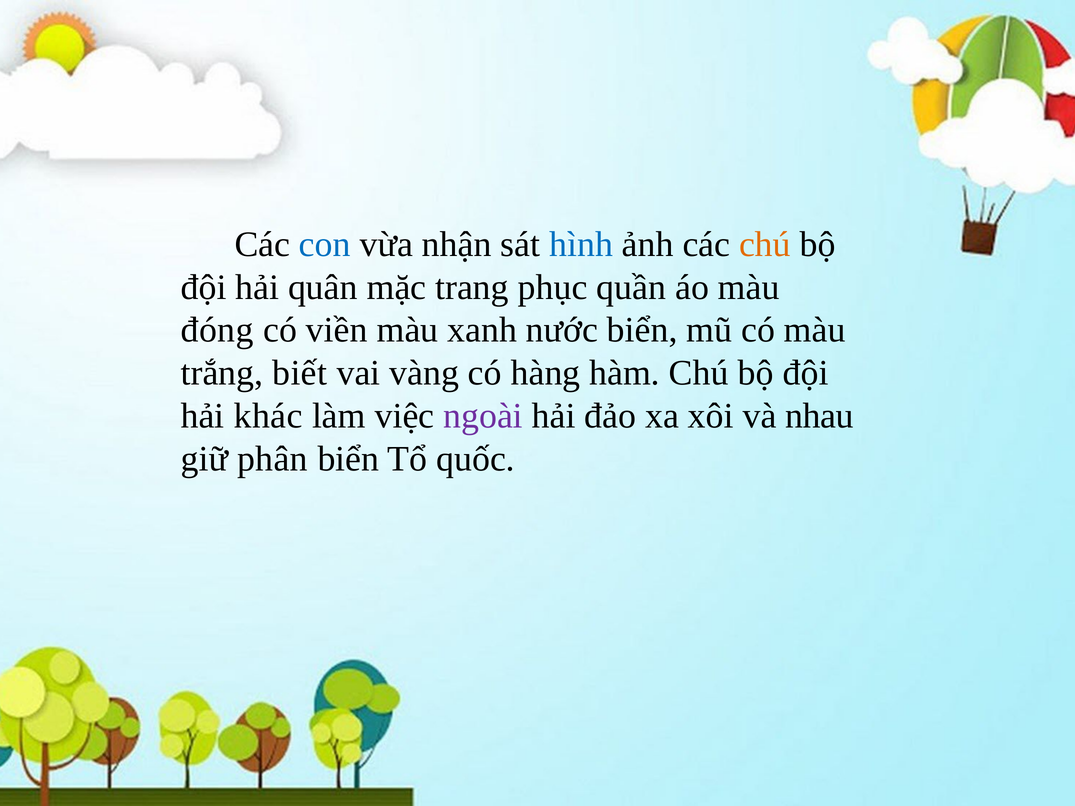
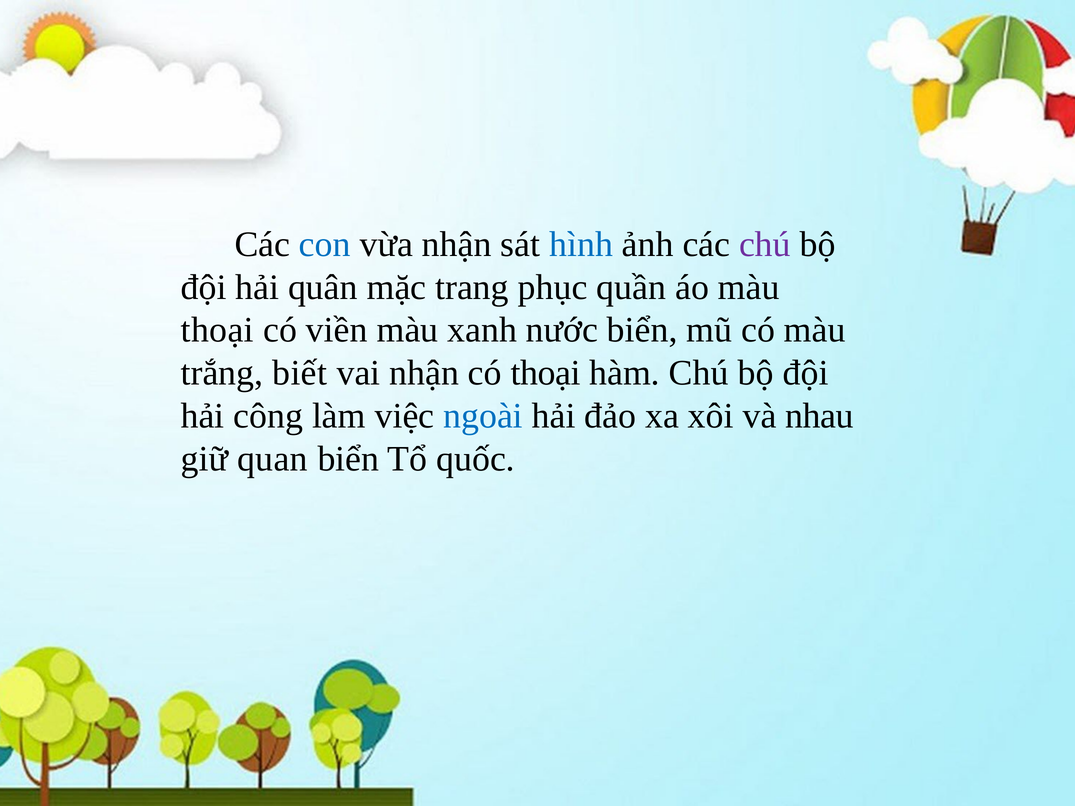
chú colour: orange -> purple (765, 244)
đóng: đóng -> thoại (217, 330)
vai vàng: vàng -> nhận (424, 373)
có hàng: hàng -> thoại (546, 373)
khác: khác -> công (268, 416)
ngoài colour: purple -> blue (483, 416)
phân: phân -> quan (273, 459)
